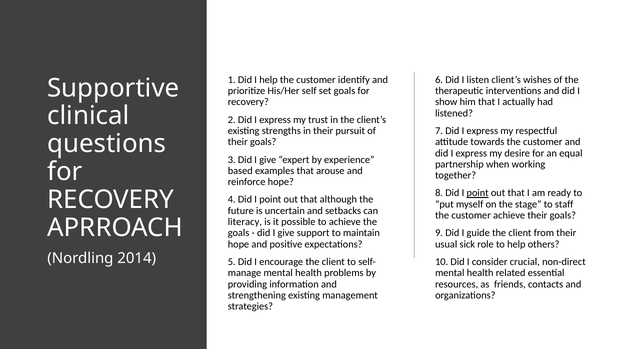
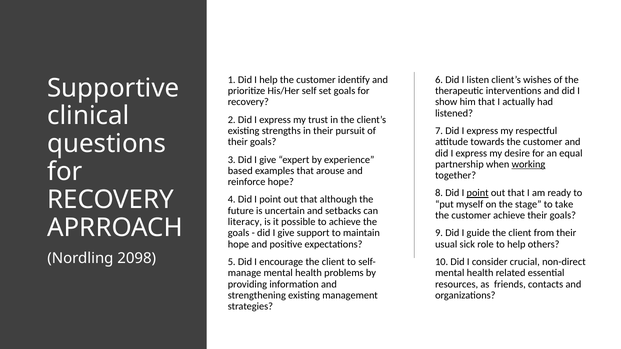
working underline: none -> present (528, 164)
staff: staff -> take (564, 204)
2014: 2014 -> 2098 (137, 258)
